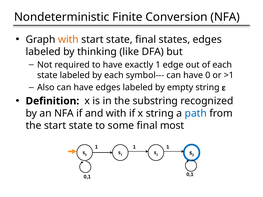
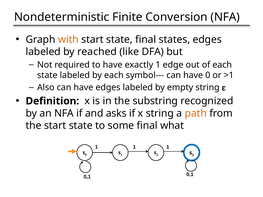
thinking: thinking -> reached (97, 52)
and with: with -> asks (116, 113)
path colour: blue -> orange (196, 113)
most: most -> what (172, 126)
